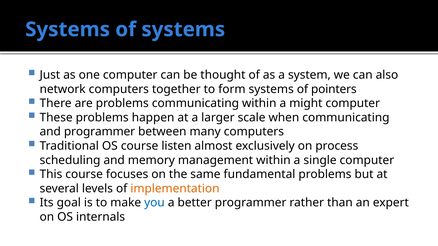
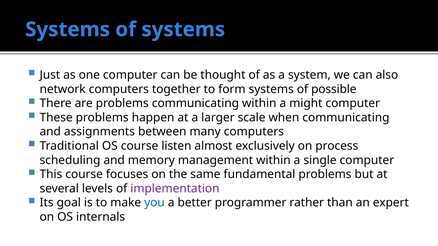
pointers: pointers -> possible (334, 89)
and programmer: programmer -> assignments (99, 132)
implementation colour: orange -> purple (175, 189)
